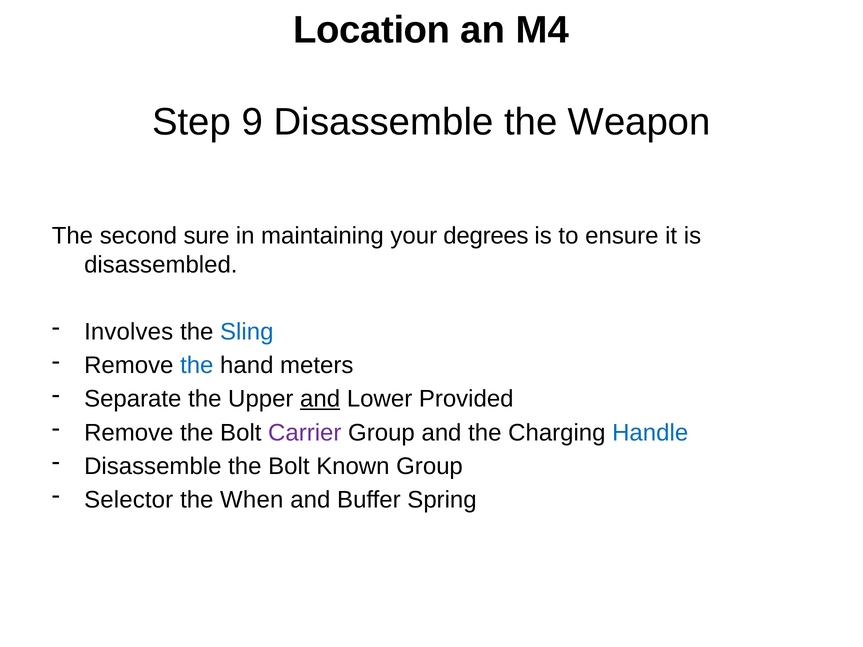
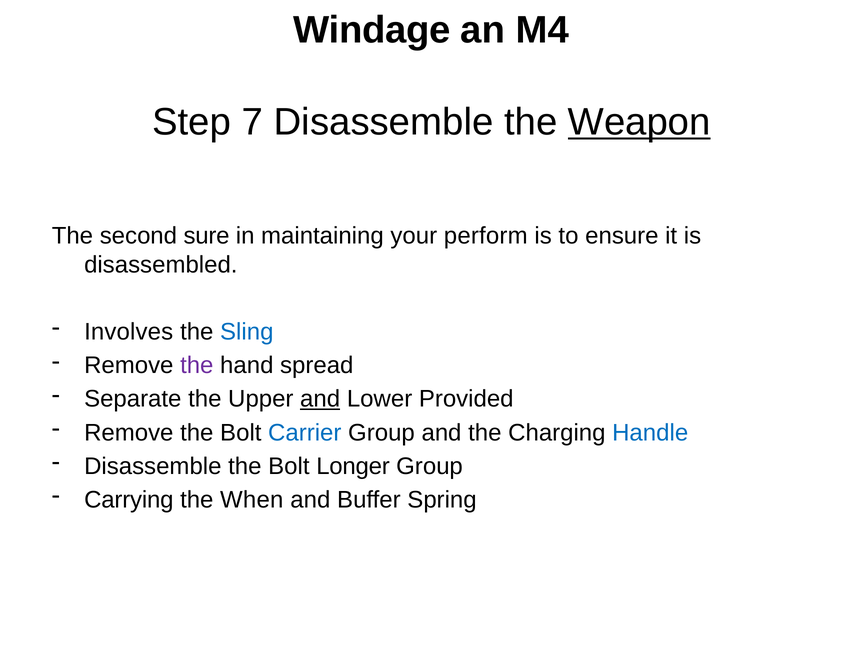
Location: Location -> Windage (372, 30)
9: 9 -> 7 (252, 122)
Weapon underline: none -> present (639, 122)
degrees: degrees -> perform (486, 236)
the colour: blue -> purple (197, 366)
meters: meters -> spread (317, 366)
Carrier colour: purple -> blue (305, 433)
Known: Known -> Longer (353, 466)
Selector: Selector -> Carrying (129, 500)
